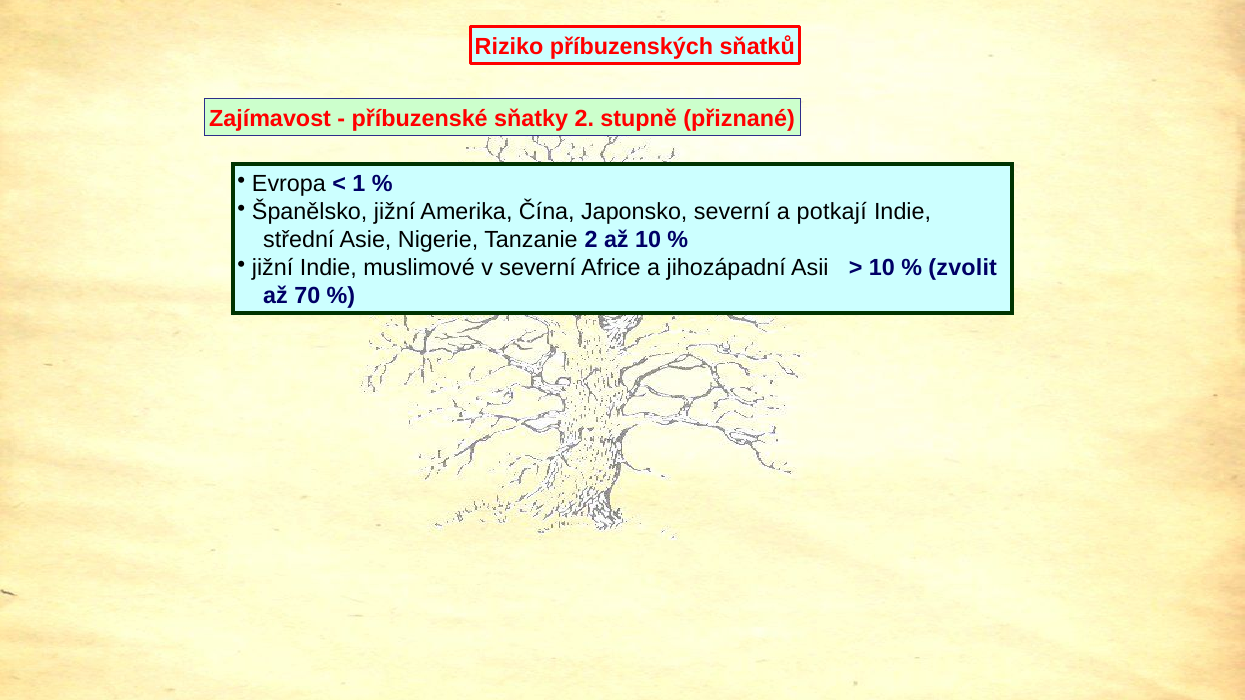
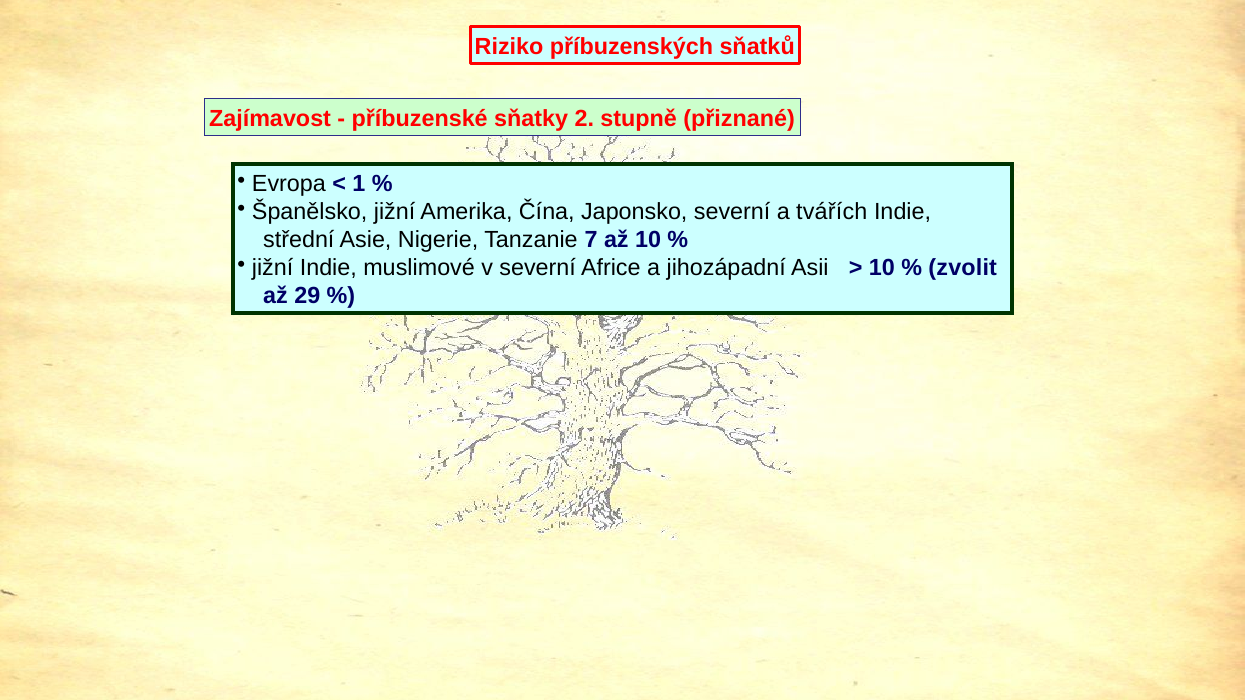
potkají: potkají -> tvářích (832, 212)
Tanzanie 2: 2 -> 7 (591, 240)
70: 70 -> 29 (307, 296)
